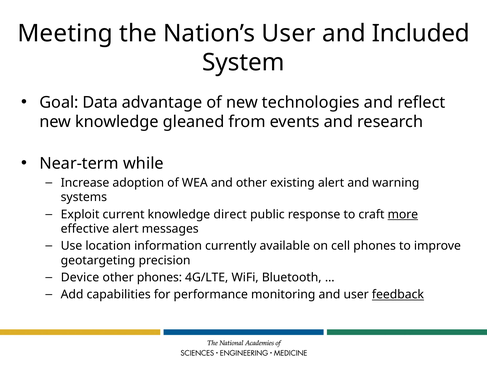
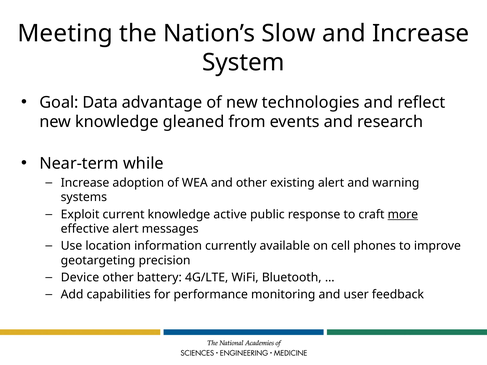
Nation’s User: User -> Slow (288, 33)
and Included: Included -> Increase (421, 33)
direct: direct -> active (230, 214)
other phones: phones -> battery (159, 278)
feedback underline: present -> none (398, 295)
